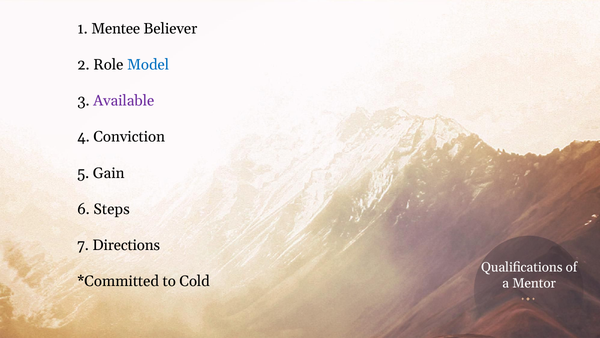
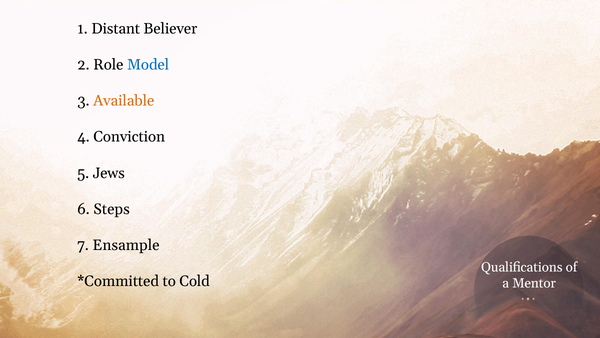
Mentee: Mentee -> Distant (116, 29)
Available colour: purple -> orange (124, 101)
Gain: Gain -> Jews (109, 173)
Directions: Directions -> Ensample (126, 245)
